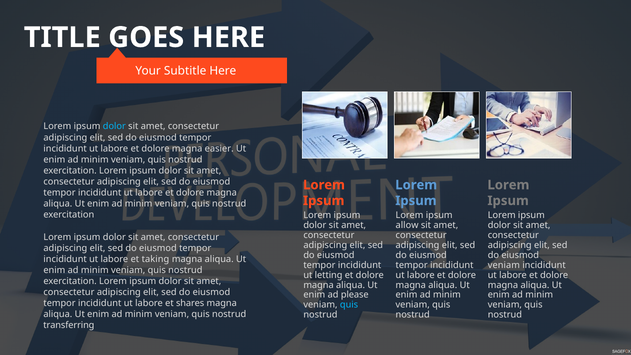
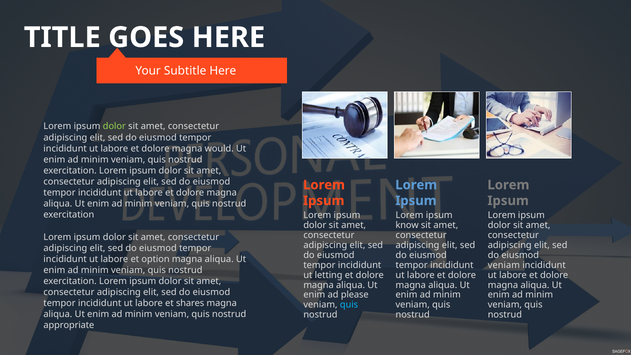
dolor colour: light blue -> light green (114, 126)
easier: easier -> would (219, 149)
allow: allow -> know (407, 225)
taking: taking -> option (156, 259)
transferring: transferring -> appropriate (69, 325)
